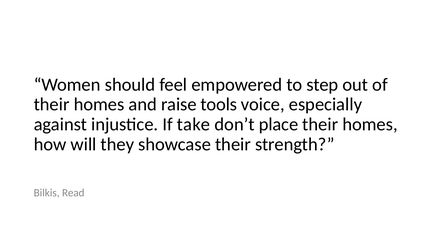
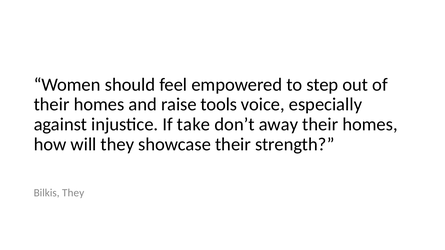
place: place -> away (278, 125)
Bilkis Read: Read -> They (73, 193)
